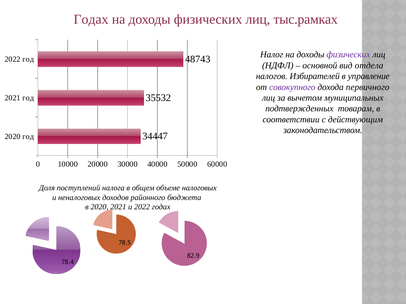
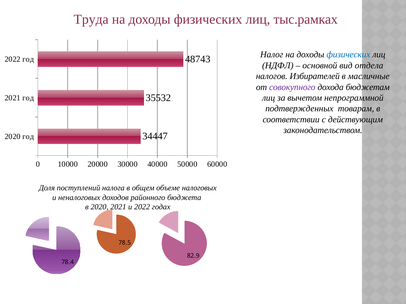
Годах: Годах -> Труда (91, 19)
физических colour: purple -> blue (348, 55)
управление: управление -> масличные (369, 76)
первичного: первичного -> бюджетам (368, 87)
муниципальных: муниципальных -> непрограммной (354, 98)
